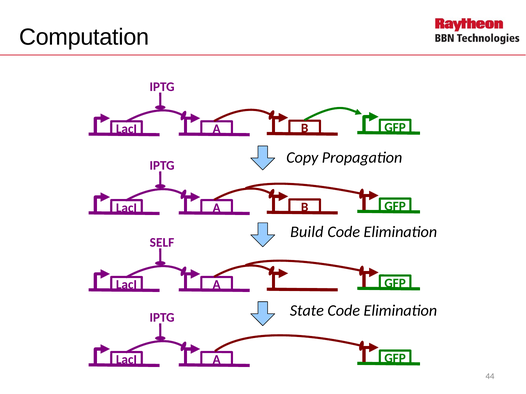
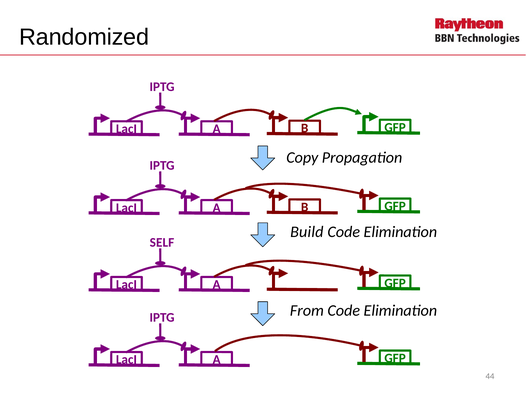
Computation: Computation -> Randomized (84, 37)
State: State -> From (307, 311)
